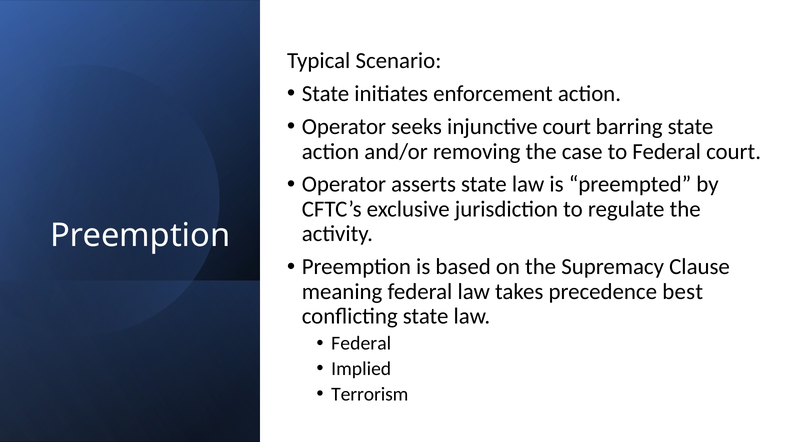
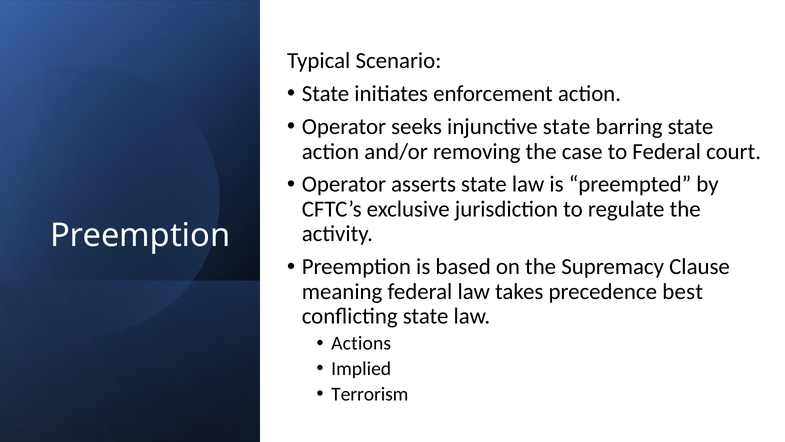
injunctive court: court -> state (567, 127)
Federal: Federal -> Actions (361, 343)
